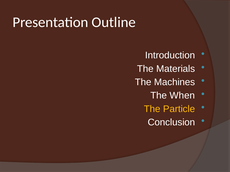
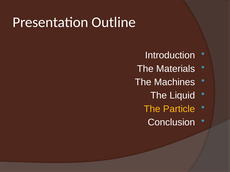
When: When -> Liquid (182, 96)
